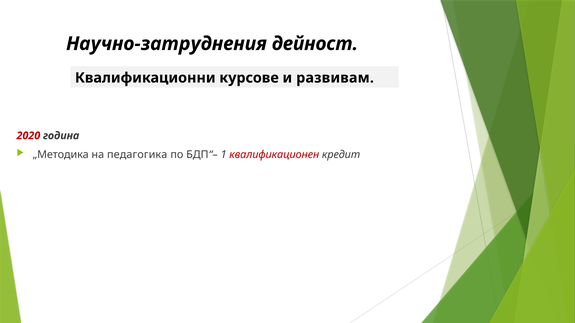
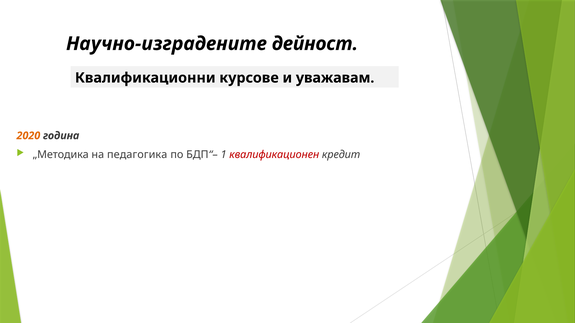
Научно-затруднения: Научно-затруднения -> Научно-изградените (166, 44)
развивам: развивам -> уважавам (335, 78)
2020 colour: red -> orange (28, 136)
